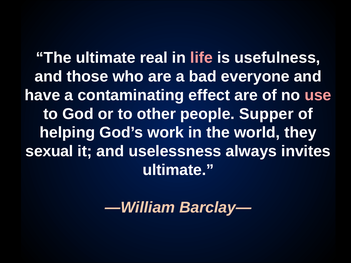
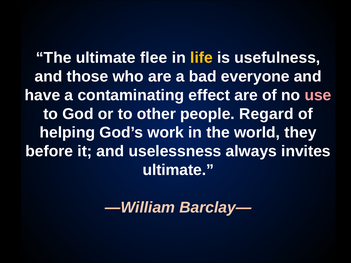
real: real -> flee (154, 58)
life colour: pink -> yellow (201, 58)
Supper: Supper -> Regard (266, 114)
sexual: sexual -> before (49, 151)
